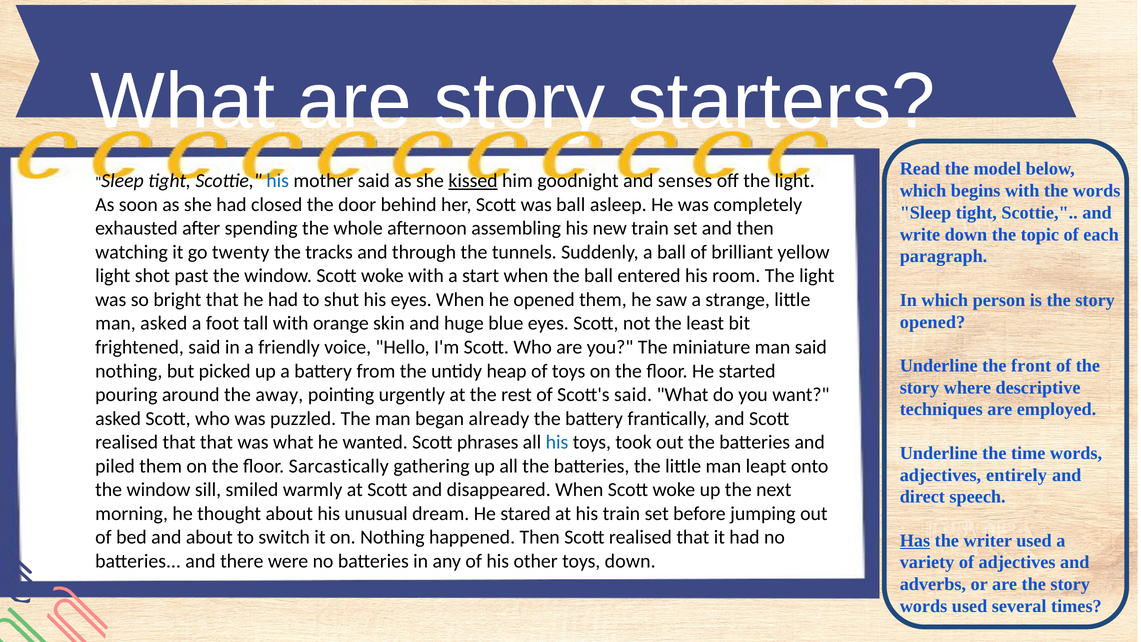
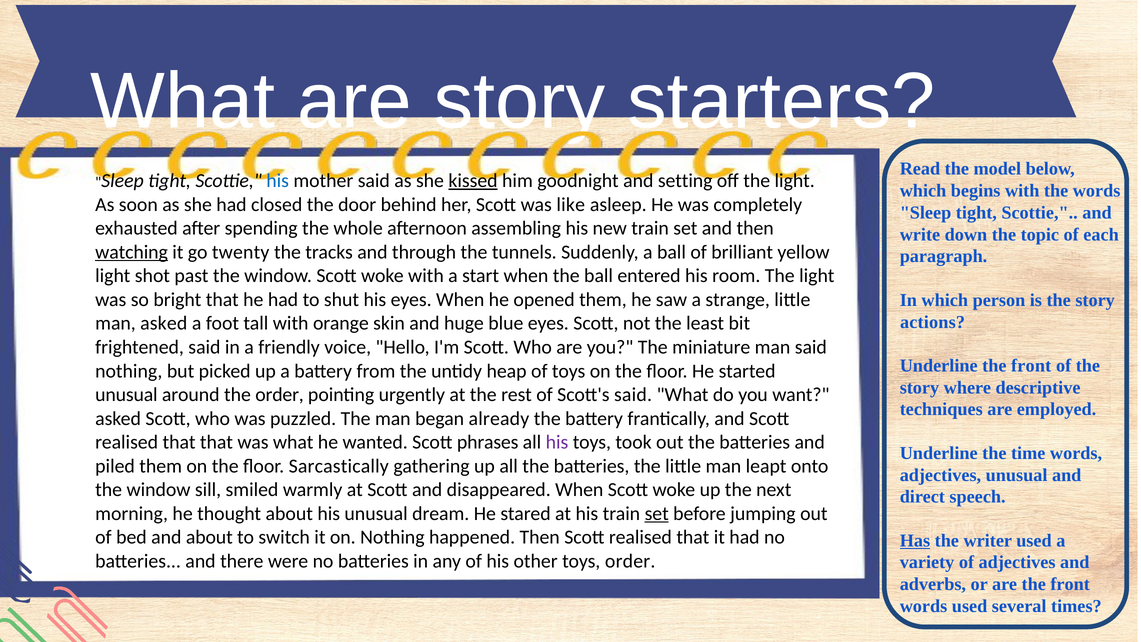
senses: senses -> setting (685, 181)
was ball: ball -> like (571, 205)
watching underline: none -> present (132, 252)
opened: opened -> actions (933, 322)
pouring: pouring -> unusual (126, 395)
the away: away -> order (280, 395)
his colour: blue -> purple (557, 442)
adjectives entirely: entirely -> unusual (1017, 475)
set underline: none -> present (657, 513)
toys down: down -> order (630, 561)
are the story: story -> front (1070, 584)
